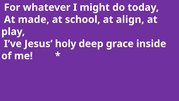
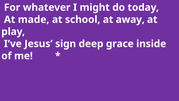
align: align -> away (130, 19)
holy: holy -> sign (66, 44)
